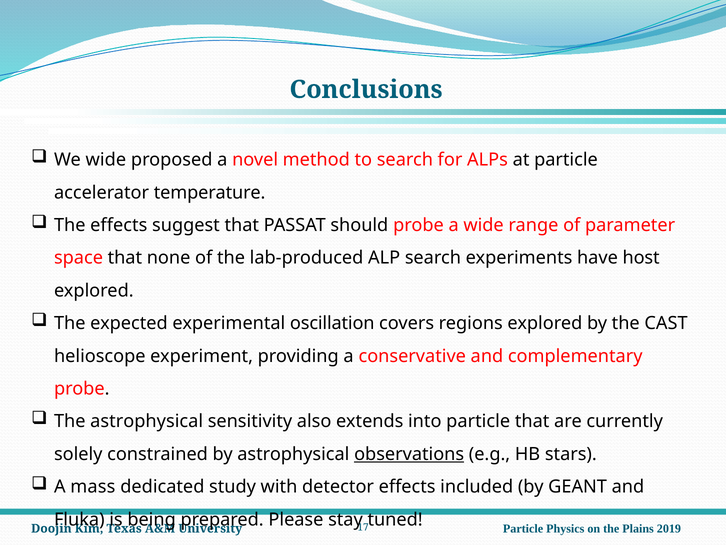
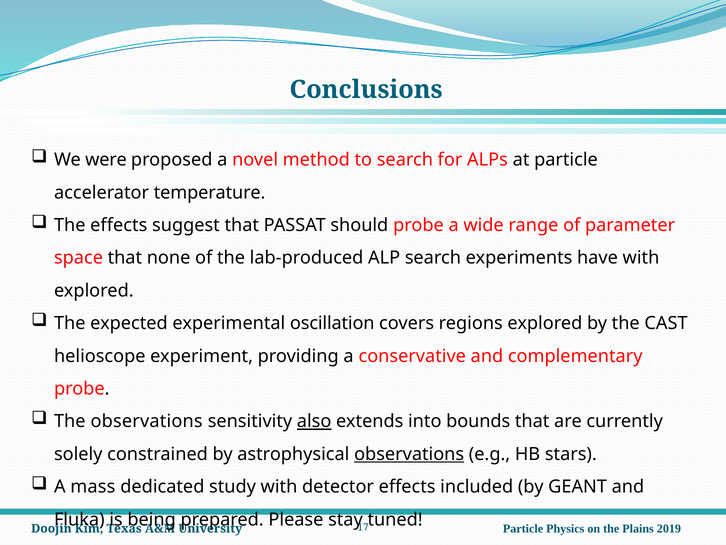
We wide: wide -> were (106, 160)
have host: host -> with (641, 258)
The astrophysical: astrophysical -> observations (147, 421)
also underline: none -> present (314, 421)
into particle: particle -> bounds (478, 421)
